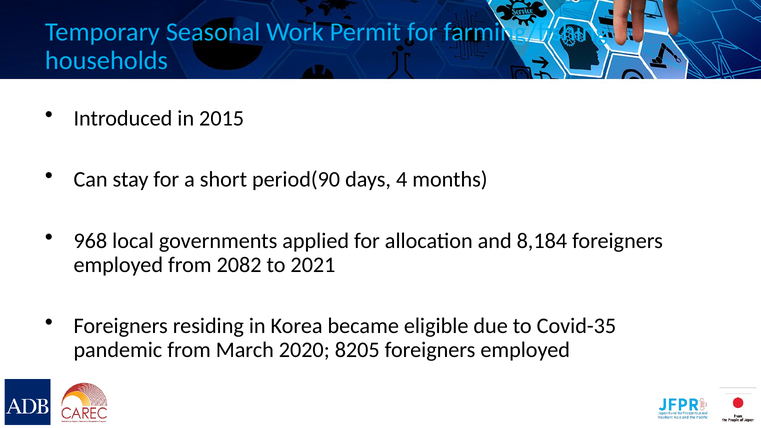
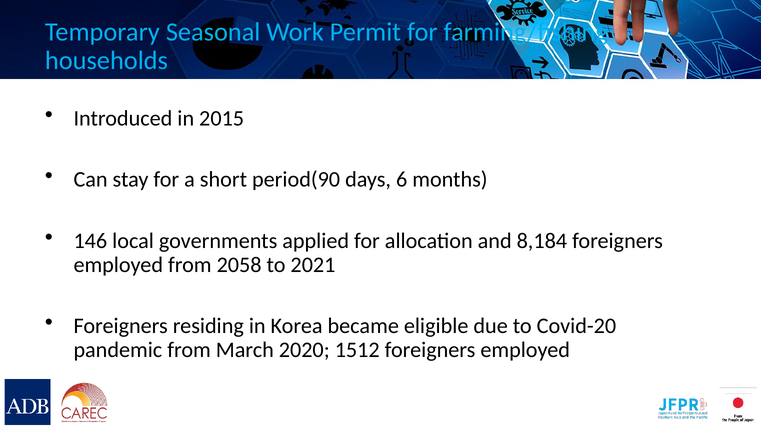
4: 4 -> 6 (402, 180)
968: 968 -> 146 (90, 241)
2082: 2082 -> 2058 (239, 265)
Covid-35: Covid-35 -> Covid-20 (576, 326)
8205: 8205 -> 1512 (357, 350)
